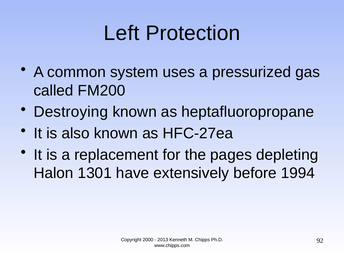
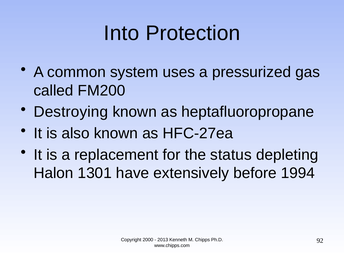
Left: Left -> Into (122, 33)
pages: pages -> status (231, 155)
